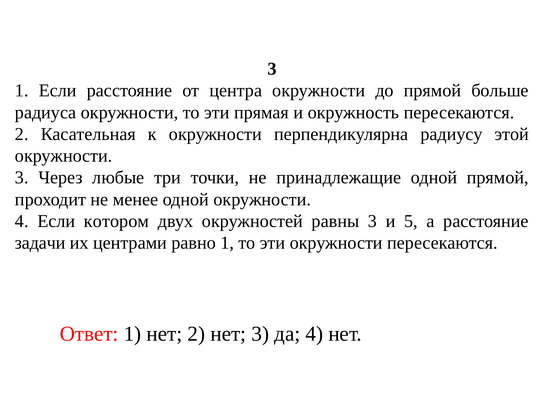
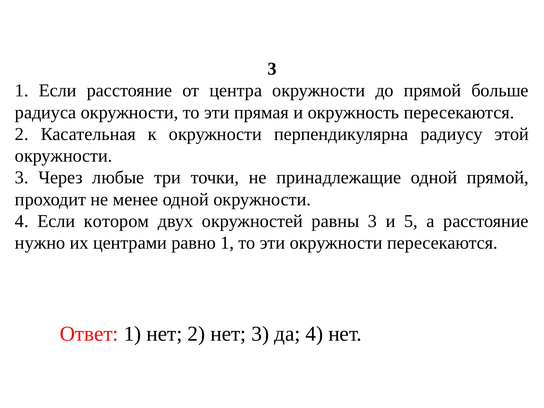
задачи: задачи -> нужно (40, 243)
